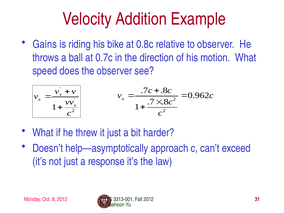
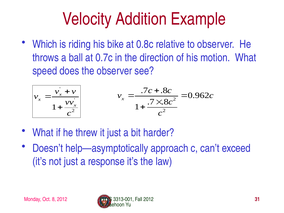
Gains: Gains -> Which (45, 44)
